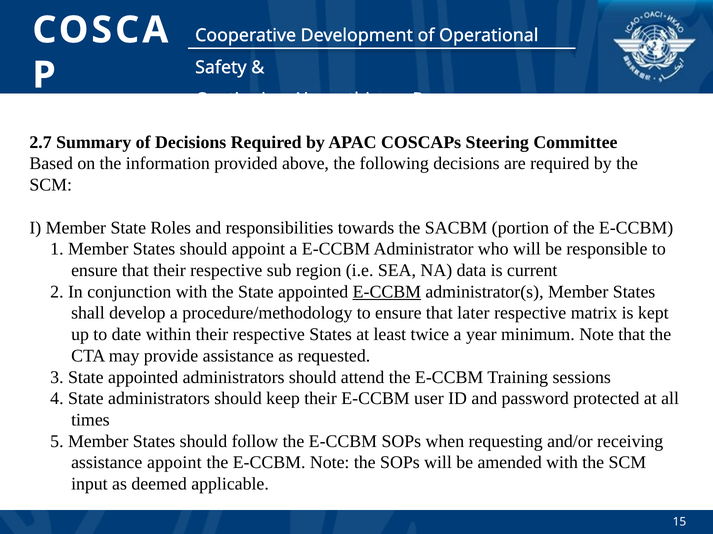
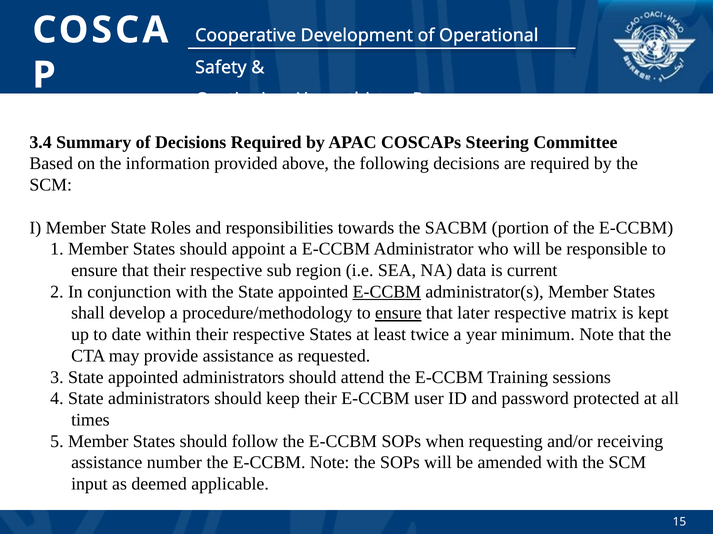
2.7: 2.7 -> 3.4 (41, 142)
ensure underline: none -> present (398, 314)
assistance appoint: appoint -> number (174, 463)
